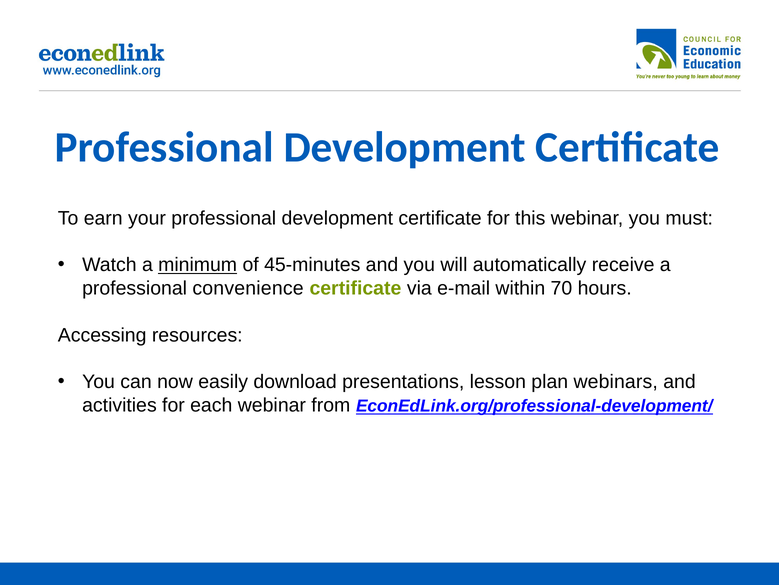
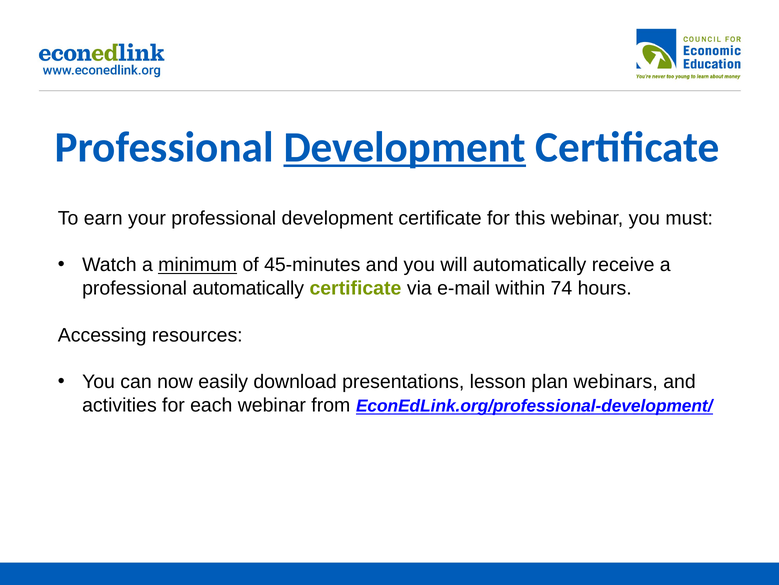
Development underline: none -> present (405, 147)
professional convenience: convenience -> automatically (248, 288)
70: 70 -> 74 (561, 288)
